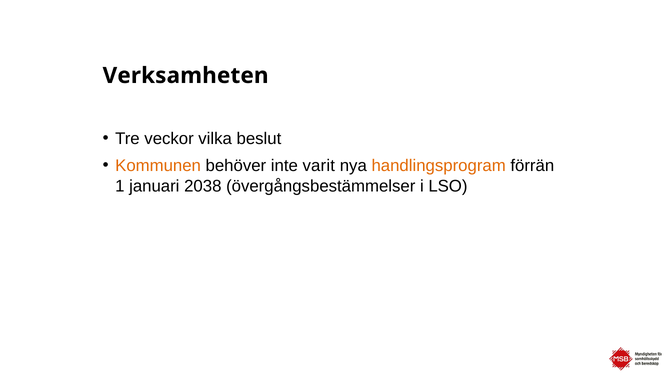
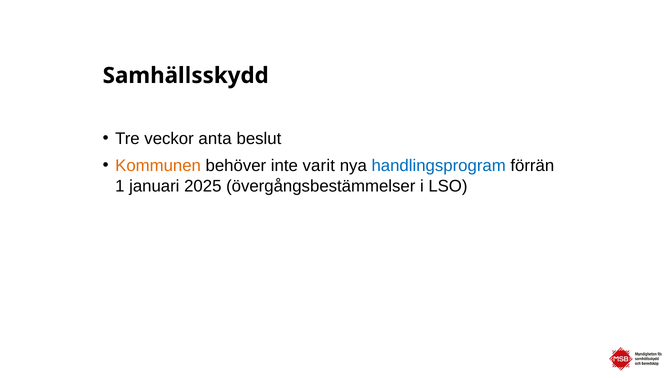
Verksamheten: Verksamheten -> Samhällsskydd (186, 75)
vilka: vilka -> anta (215, 138)
handlingsprogram colour: orange -> blue (439, 166)
2038: 2038 -> 2025 (203, 186)
